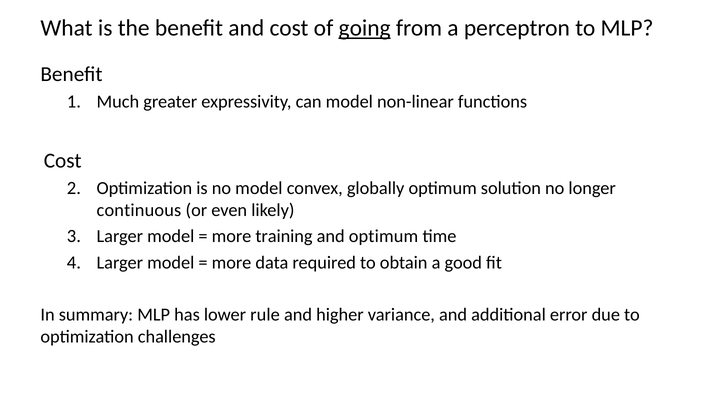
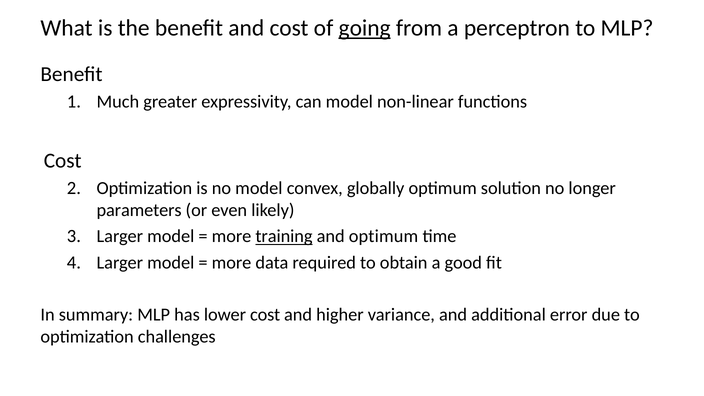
continuous: continuous -> parameters (139, 210)
training underline: none -> present (284, 236)
lower rule: rule -> cost (265, 315)
